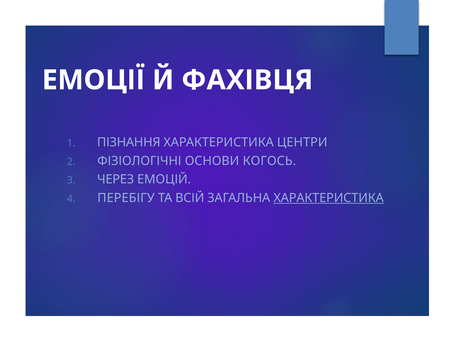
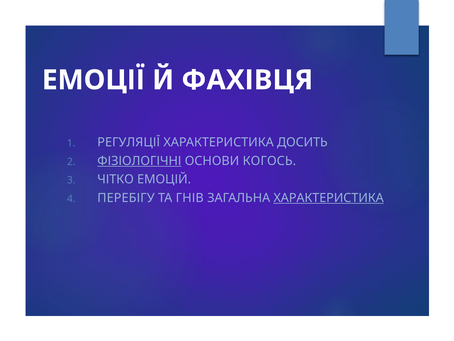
ПІЗНАННЯ: ПІЗНАННЯ -> РЕГУЛЯЦІЇ (129, 142)
ЦЕНТРИ: ЦЕНТРИ -> ДОСИТЬ (302, 142)
ФІЗІОЛОГІЧНІ underline: none -> present (139, 161)
ЧЕРЕЗ: ЧЕРЕЗ -> ЧІТКО (116, 179)
ВСІЙ: ВСІЙ -> ГНІВ (190, 198)
